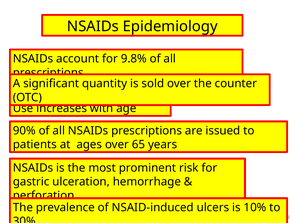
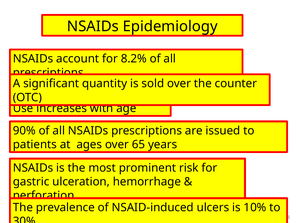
9.8%: 9.8% -> 8.2% (134, 59)
